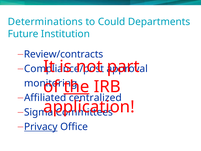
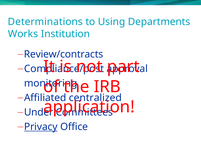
Could: Could -> Using (112, 22)
Future: Future -> Works (23, 34)
the underline: present -> none (76, 87)
Sigma: Sigma -> Under (39, 112)
